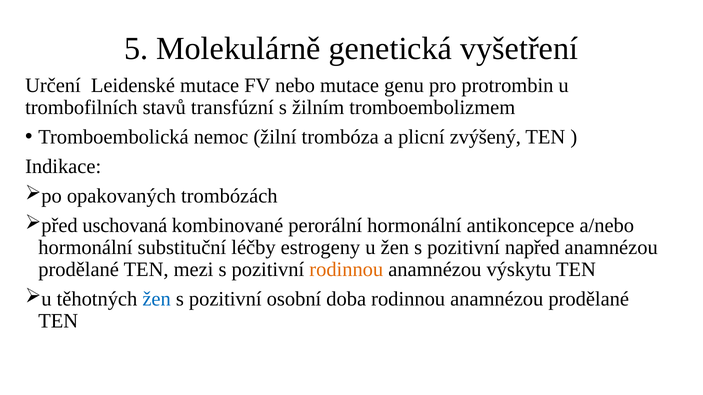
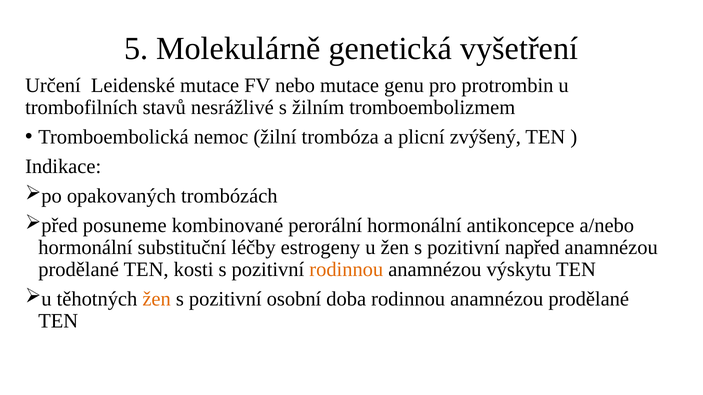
transfúzní: transfúzní -> nesrážlivé (232, 108)
uschovaná: uschovaná -> posuneme (125, 226)
mezi: mezi -> kosti (194, 270)
žen colour: blue -> orange (157, 299)
